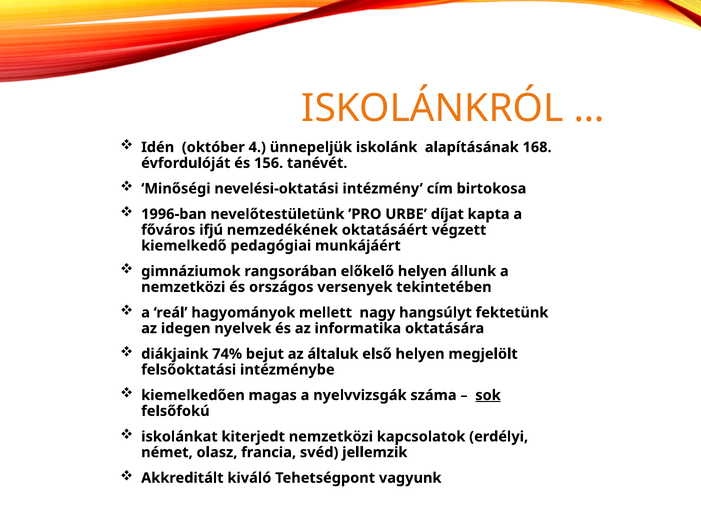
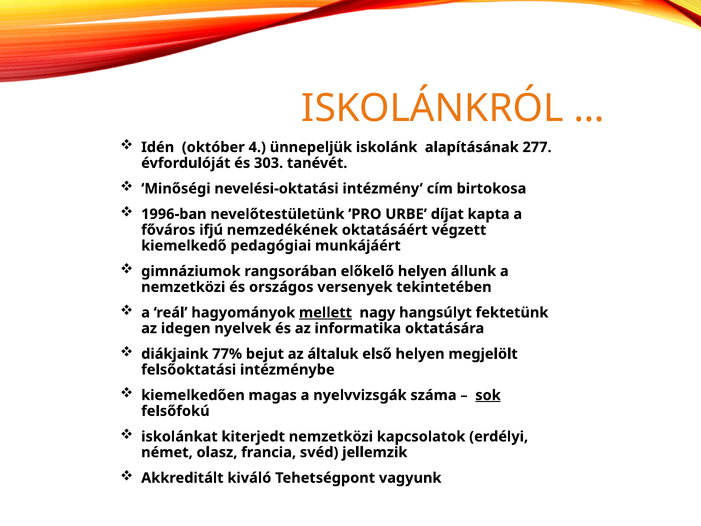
168: 168 -> 277 (537, 147)
156: 156 -> 303 (269, 163)
mellett underline: none -> present (325, 312)
74%: 74% -> 77% (227, 354)
